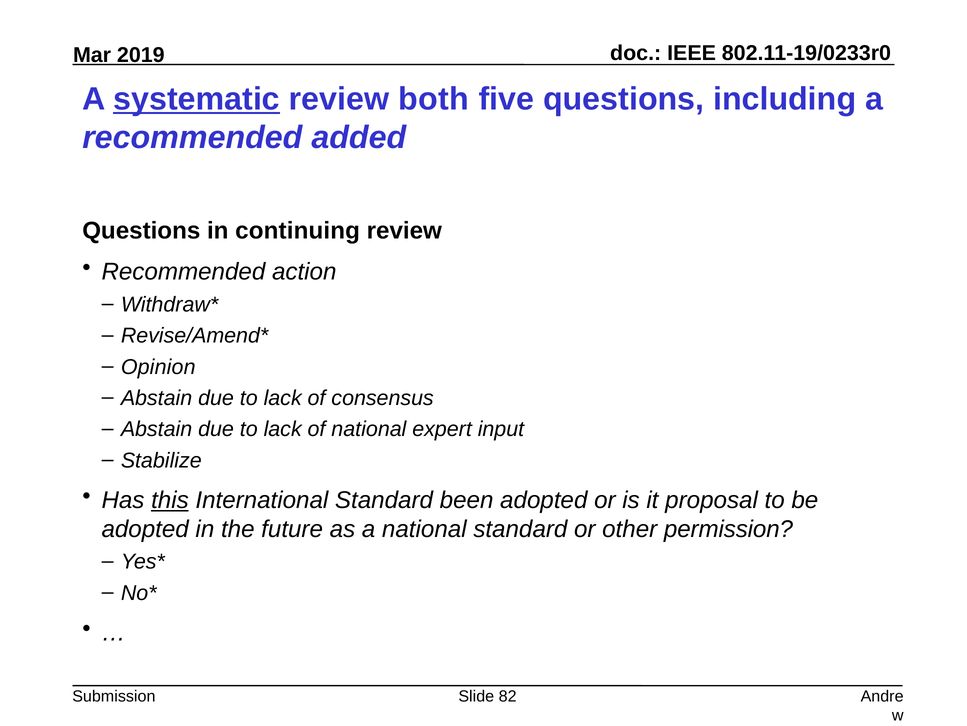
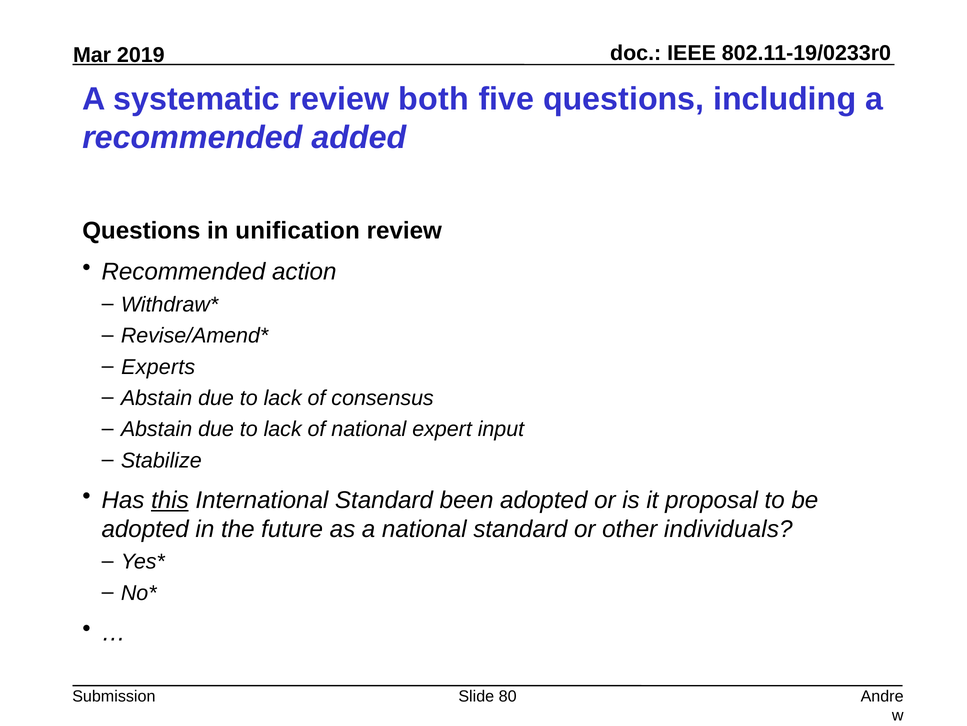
systematic underline: present -> none (197, 99)
continuing: continuing -> unification (298, 231)
Opinion: Opinion -> Experts (158, 367)
permission: permission -> individuals (728, 529)
82: 82 -> 80 (508, 696)
